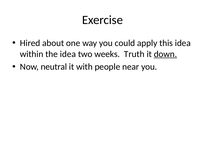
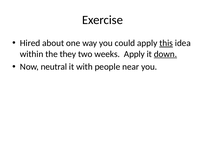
this underline: none -> present (166, 43)
the idea: idea -> they (68, 54)
weeks Truth: Truth -> Apply (134, 54)
